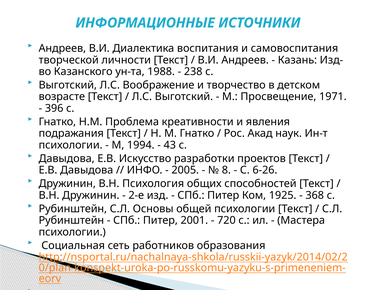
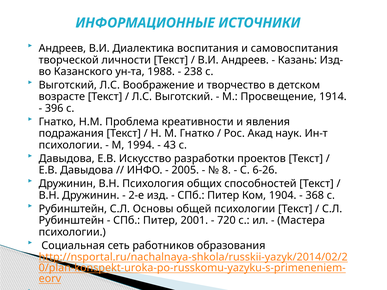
1971: 1971 -> 1914 (333, 97)
1925: 1925 -> 1904 (283, 195)
